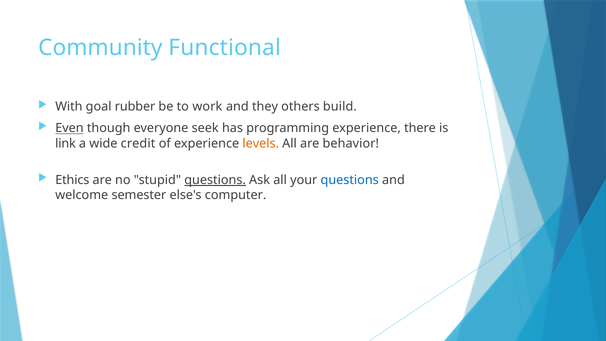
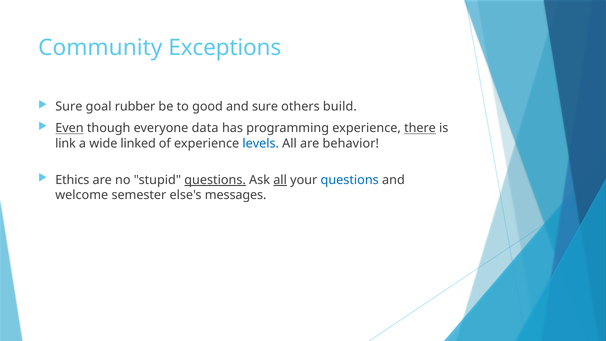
Functional: Functional -> Exceptions (225, 48)
With: With -> Sure (69, 107)
work: work -> good (207, 107)
and they: they -> sure (265, 107)
seek: seek -> data (205, 128)
there underline: none -> present (420, 128)
credit: credit -> linked (138, 143)
levels colour: orange -> blue (261, 143)
all underline: none -> present (280, 180)
computer: computer -> messages (236, 195)
